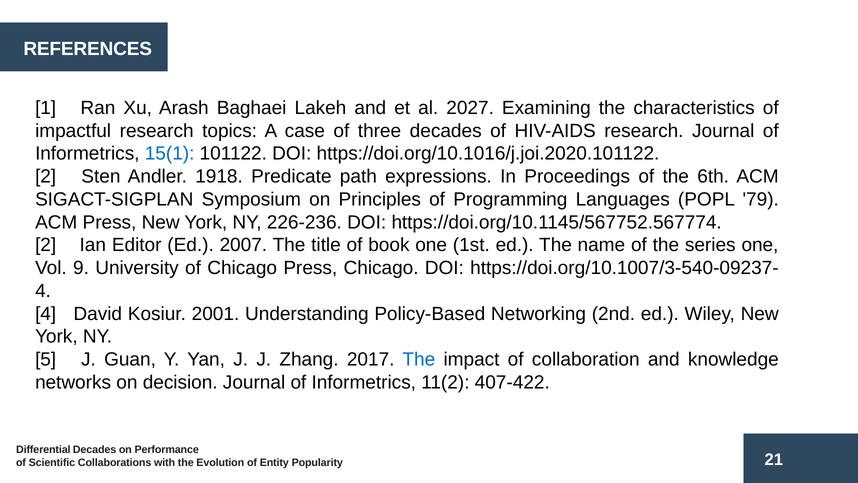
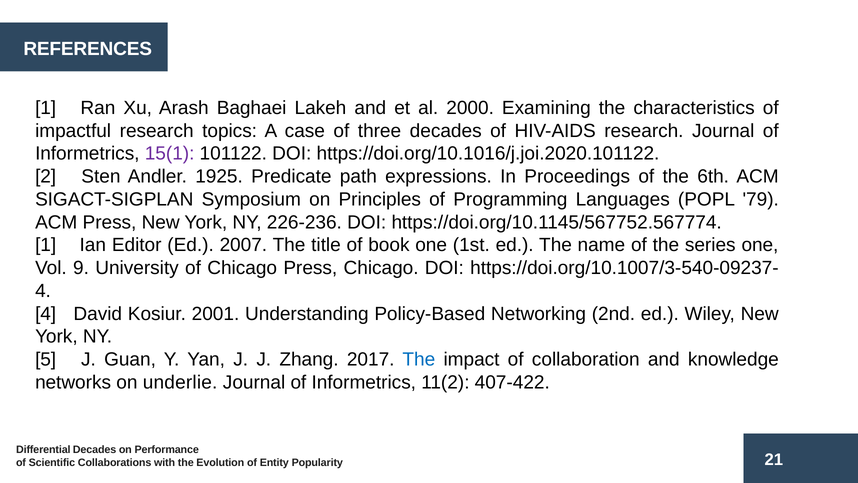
2027: 2027 -> 2000 (470, 108)
15(1 colour: blue -> purple (170, 153)
1918: 1918 -> 1925 (219, 176)
2: 2 -> 1 (46, 245)
decision: decision -> underlie (180, 382)
